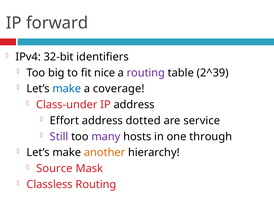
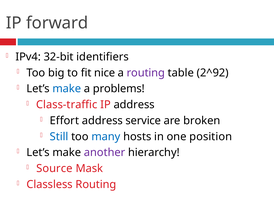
2^39: 2^39 -> 2^92 (213, 73)
coverage: coverage -> problems (119, 89)
Class-under: Class-under -> Class-traffic (67, 104)
dotted: dotted -> service (143, 120)
service: service -> broken (202, 120)
Still colour: purple -> blue (59, 136)
many colour: purple -> blue (106, 136)
through: through -> position (211, 136)
another colour: orange -> purple (105, 152)
